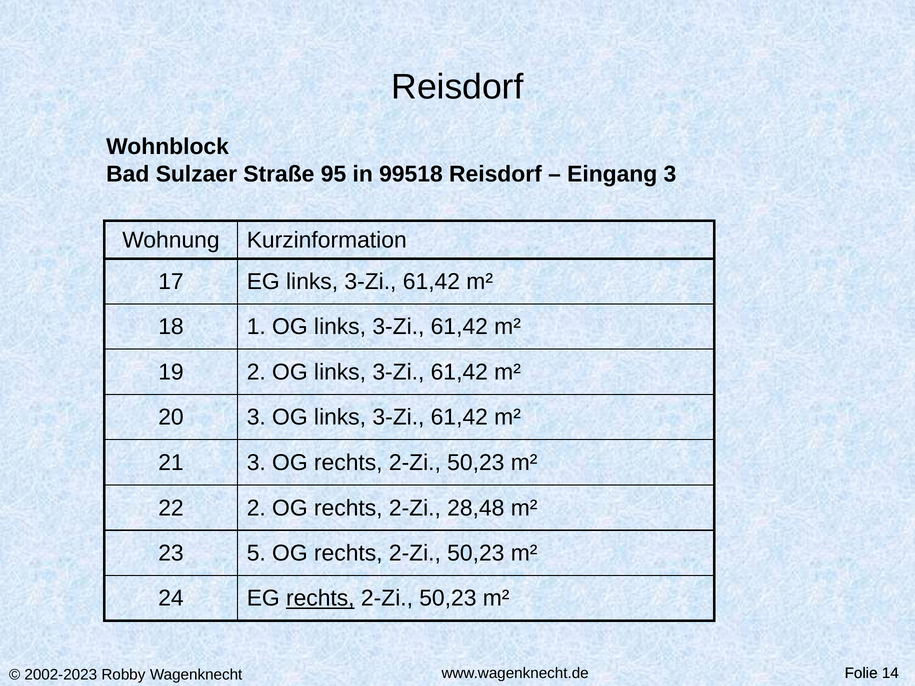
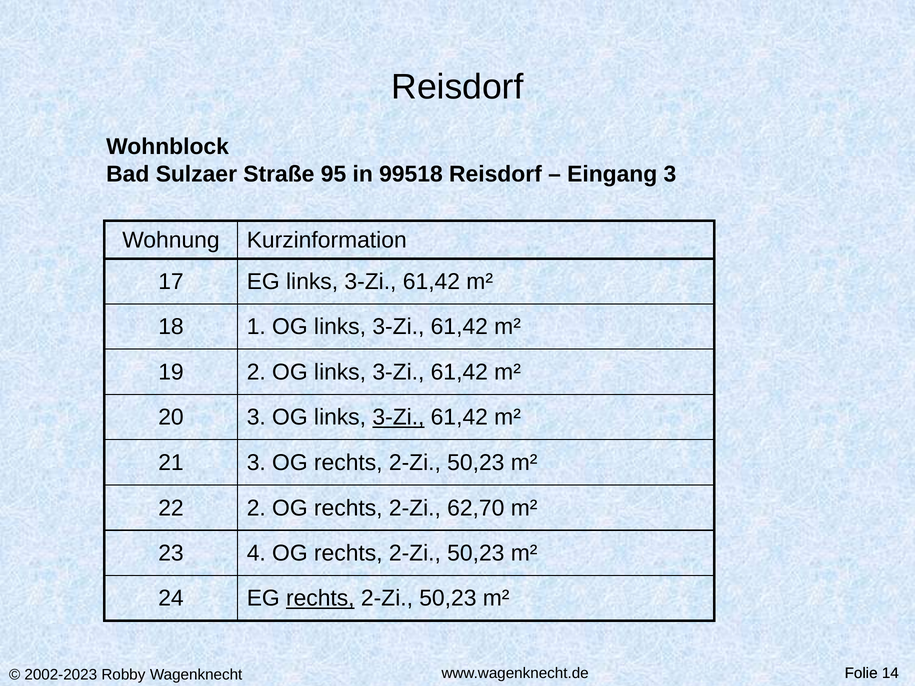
3-Zi underline: none -> present (398, 417)
28,48: 28,48 -> 62,70 (476, 508)
5: 5 -> 4 (256, 553)
